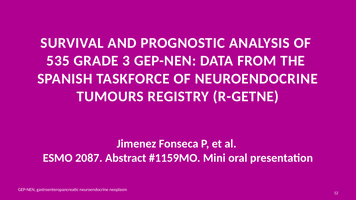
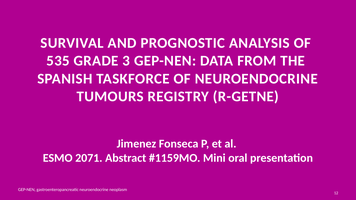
2087: 2087 -> 2071 (89, 158)
